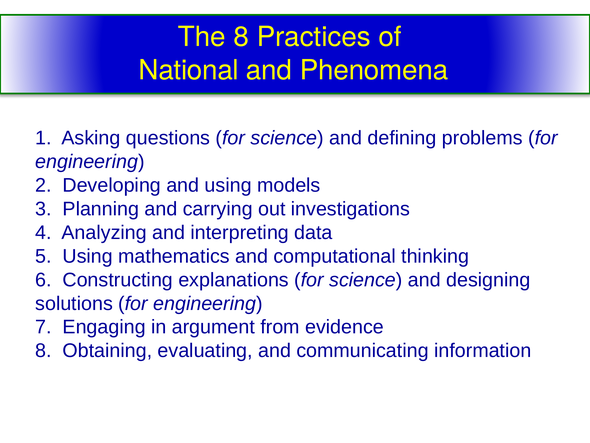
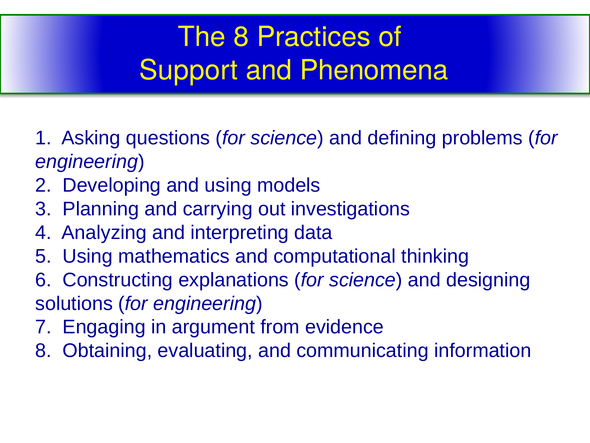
National: National -> Support (188, 70)
